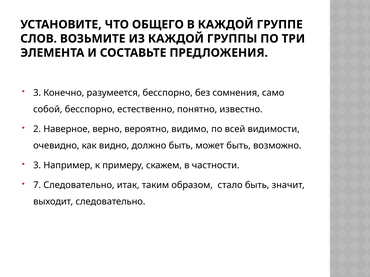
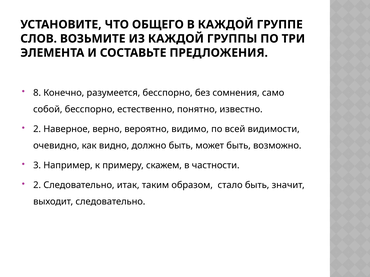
3: 3 -> 8 (37, 93)
7: 7 -> 2 (37, 185)
